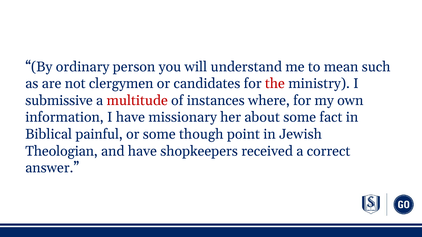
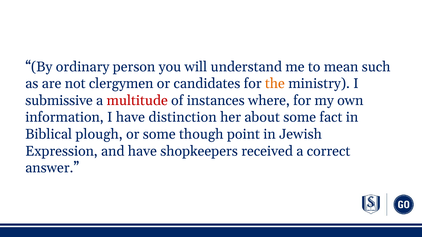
the colour: red -> orange (275, 84)
missionary: missionary -> distinction (183, 118)
painful: painful -> plough (99, 134)
Theologian: Theologian -> Expression (61, 151)
